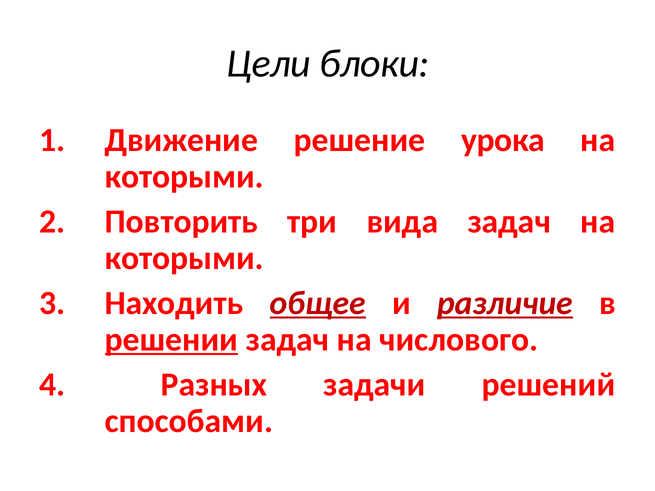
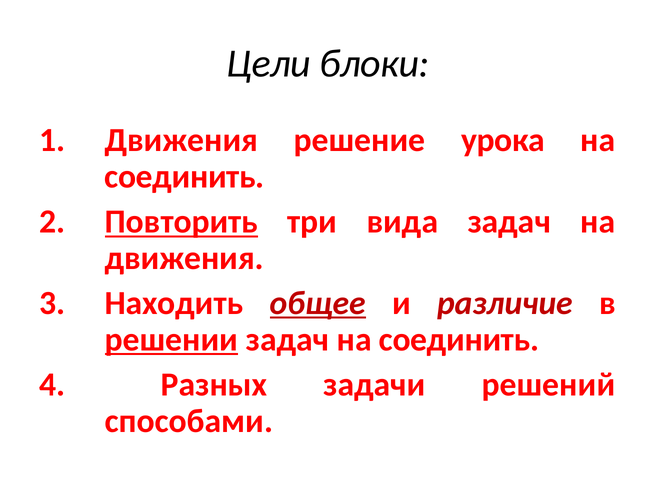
Движение: Движение -> Движения (181, 140)
которыми: которыми -> соединить (184, 177)
Повторить underline: none -> present (181, 222)
которыми: которыми -> движения (184, 258)
различие underline: present -> none (505, 303)
задач на числового: числового -> соединить (459, 340)
